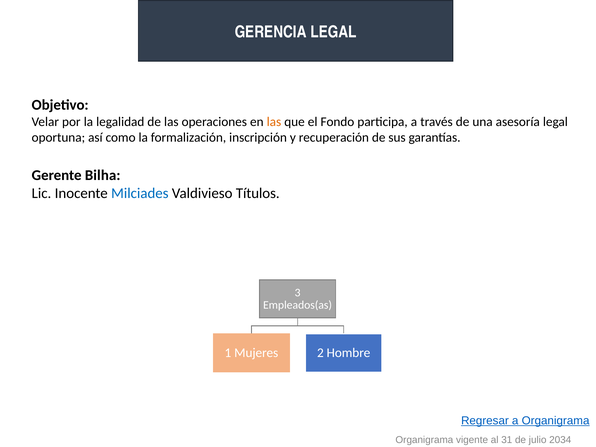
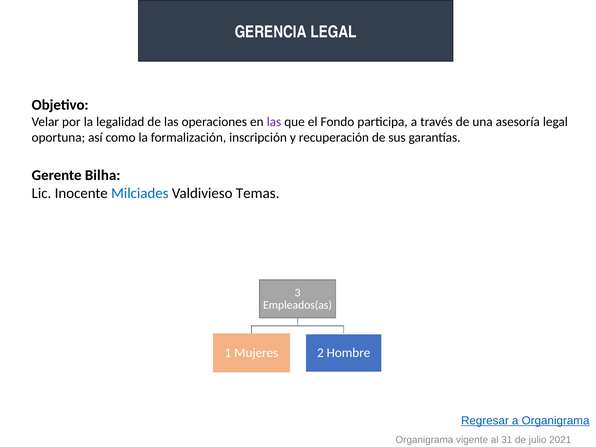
las colour: orange -> purple (274, 122)
Títulos: Títulos -> Temas (258, 193)
2034: 2034 -> 2021 (560, 440)
